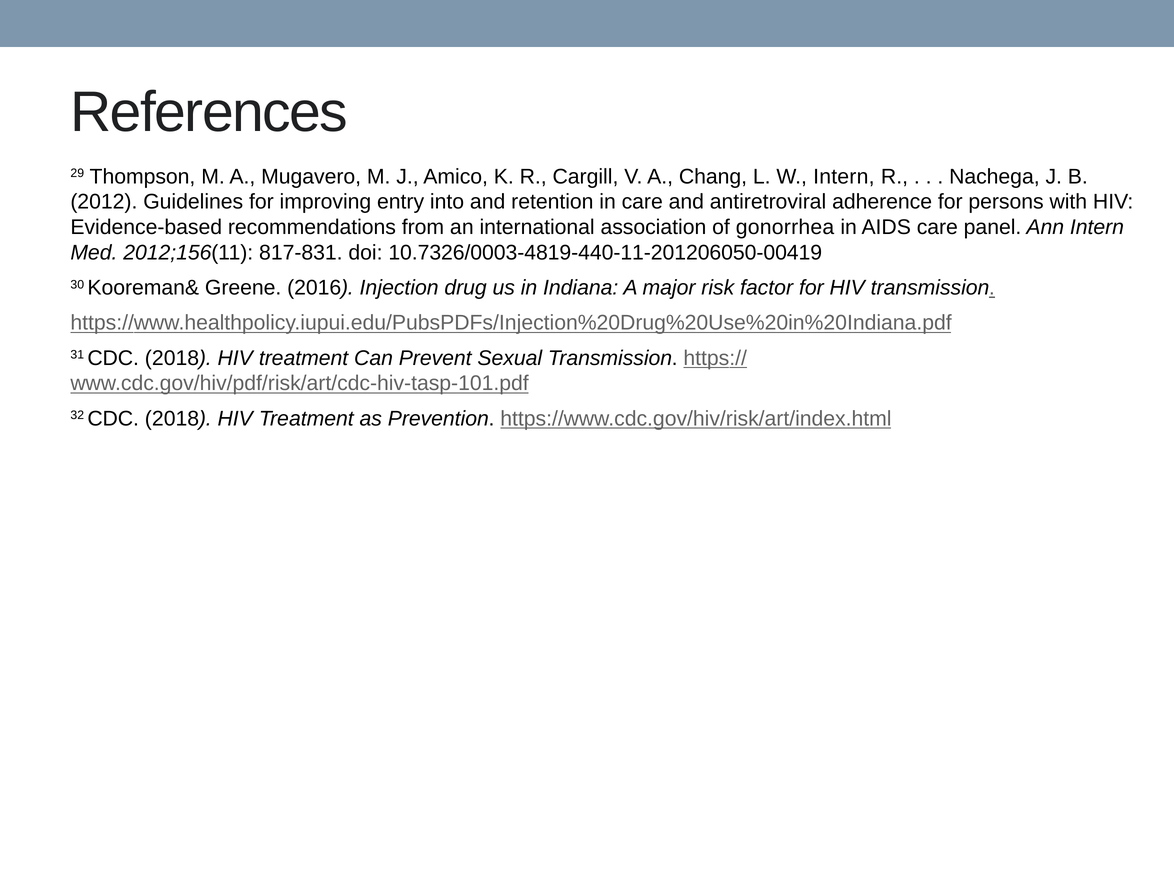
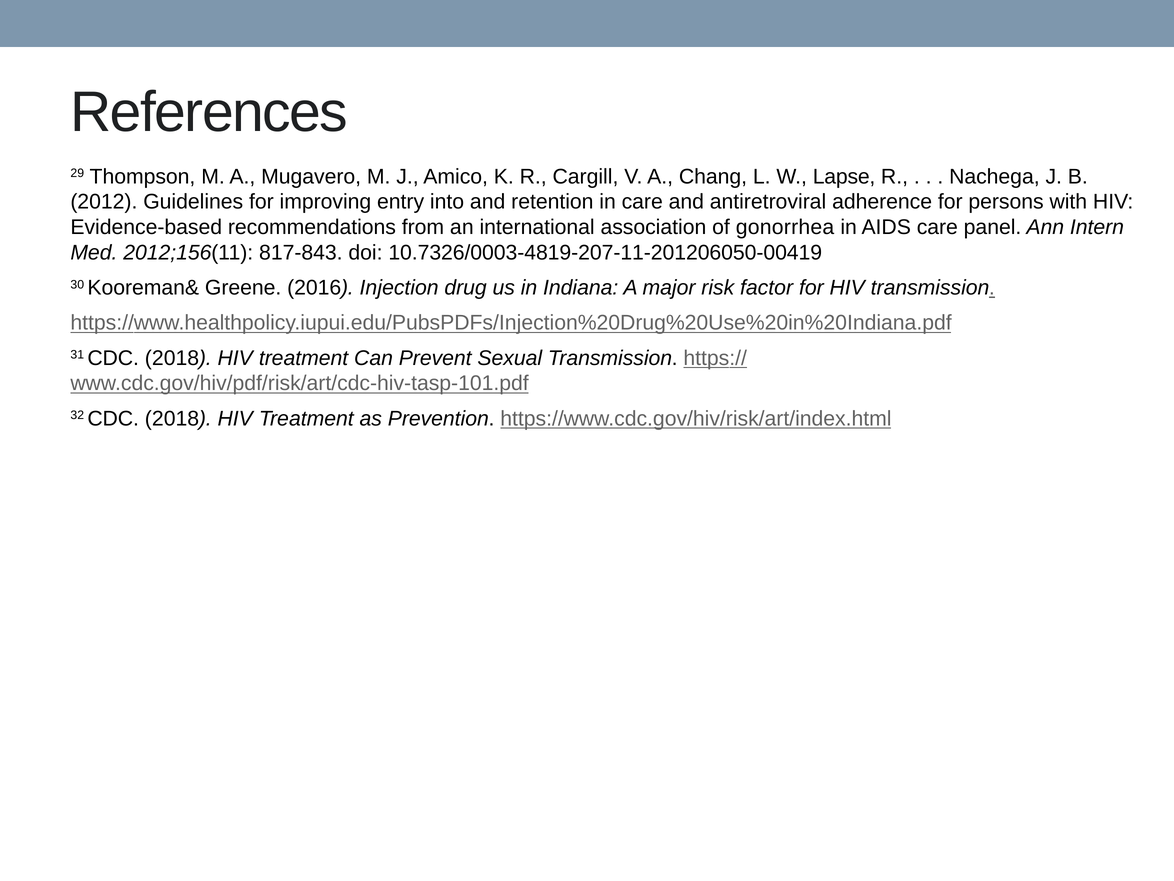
W Intern: Intern -> Lapse (844, 177)
817-831: 817-831 -> 817-843 (301, 253)
10.7326/0003-4819-440-11-201206050-00419: 10.7326/0003-4819-440-11-201206050-00419 -> 10.7326/0003-4819-207-11-201206050-00419 (605, 253)
